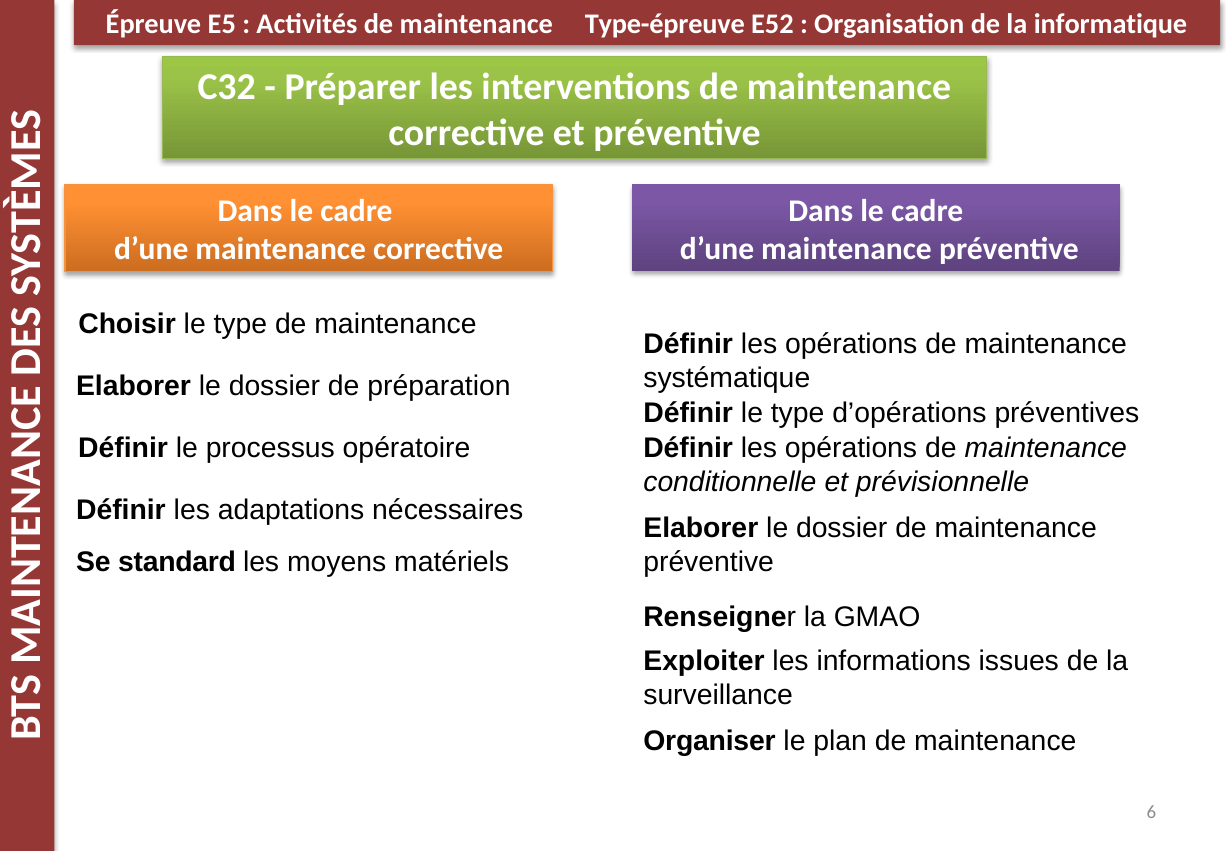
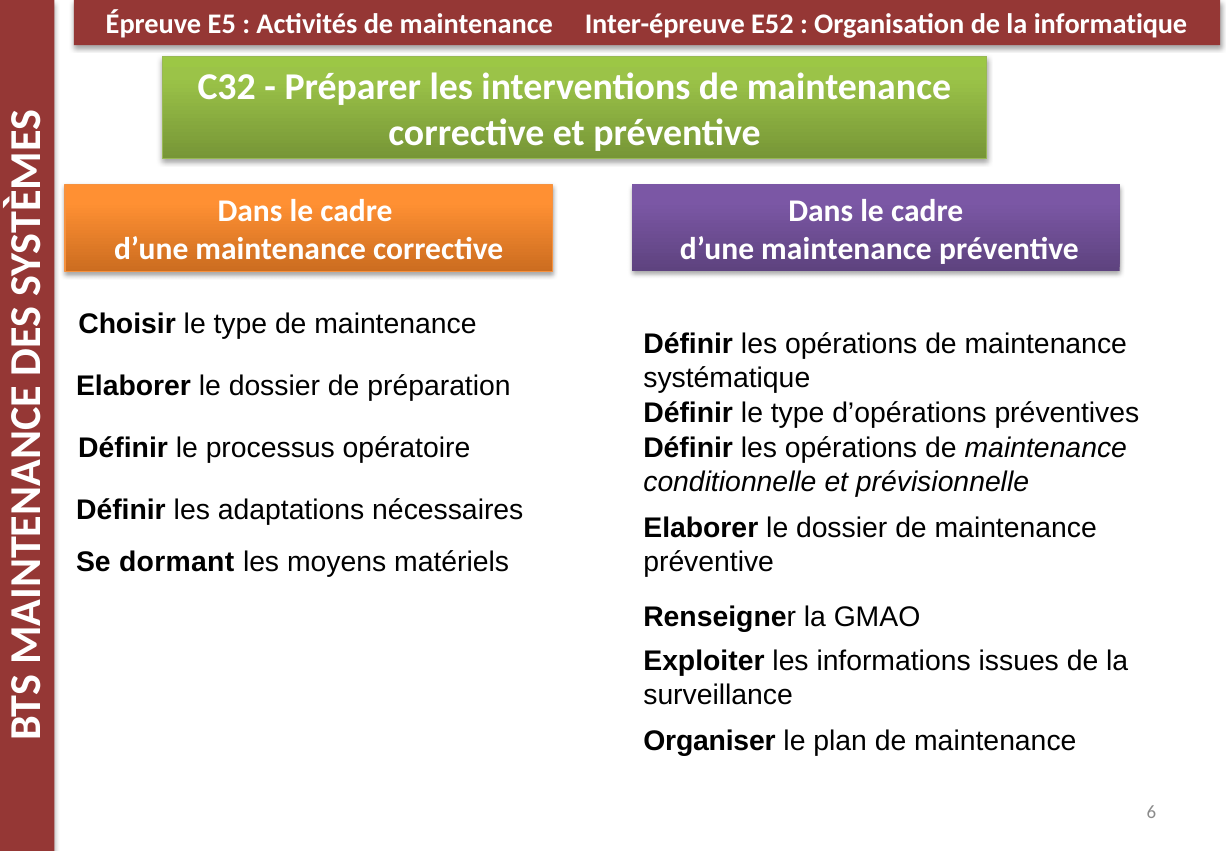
Type-épreuve: Type-épreuve -> Inter-épreuve (665, 25)
standard: standard -> dormant (177, 562)
